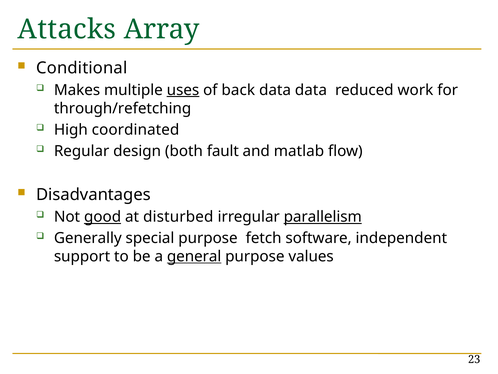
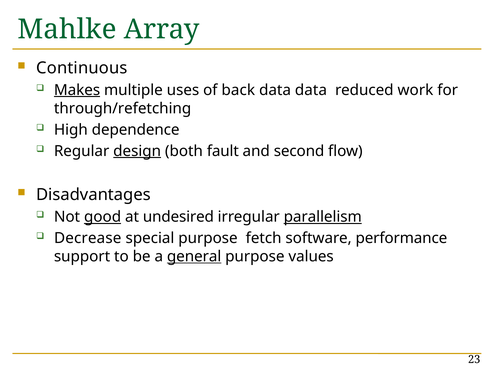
Attacks: Attacks -> Mahlke (67, 29)
Conditional: Conditional -> Continuous (82, 68)
Makes underline: none -> present (77, 90)
uses underline: present -> none (183, 90)
coordinated: coordinated -> dependence (136, 129)
design underline: none -> present (137, 151)
matlab: matlab -> second (299, 151)
disturbed: disturbed -> undesired (178, 217)
Generally: Generally -> Decrease (88, 238)
independent: independent -> performance (401, 238)
